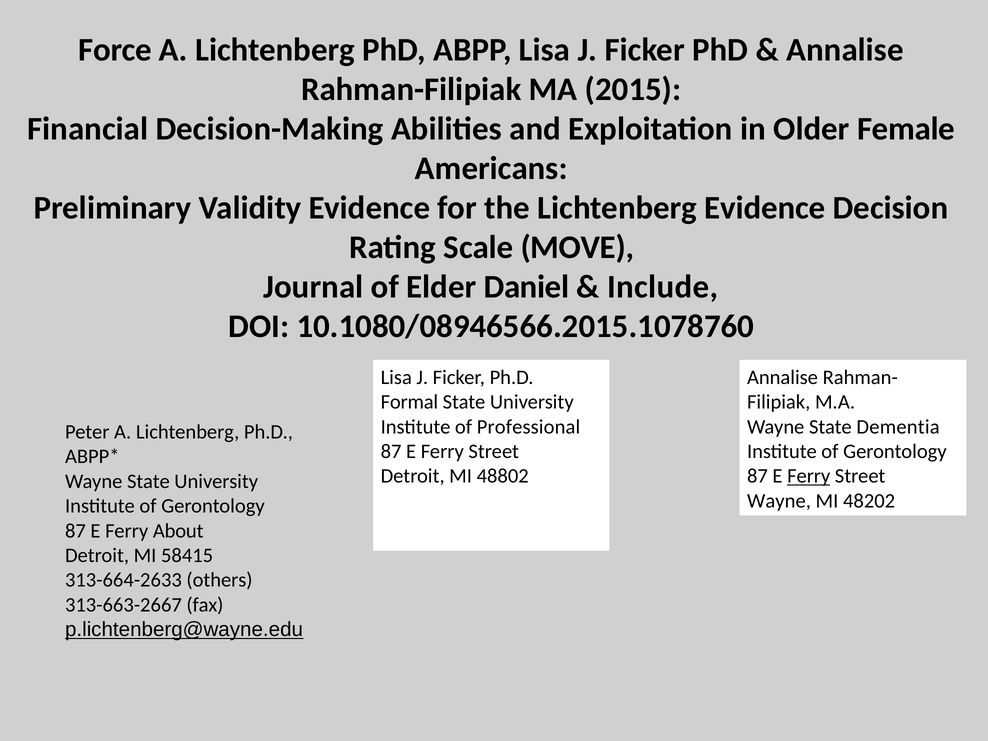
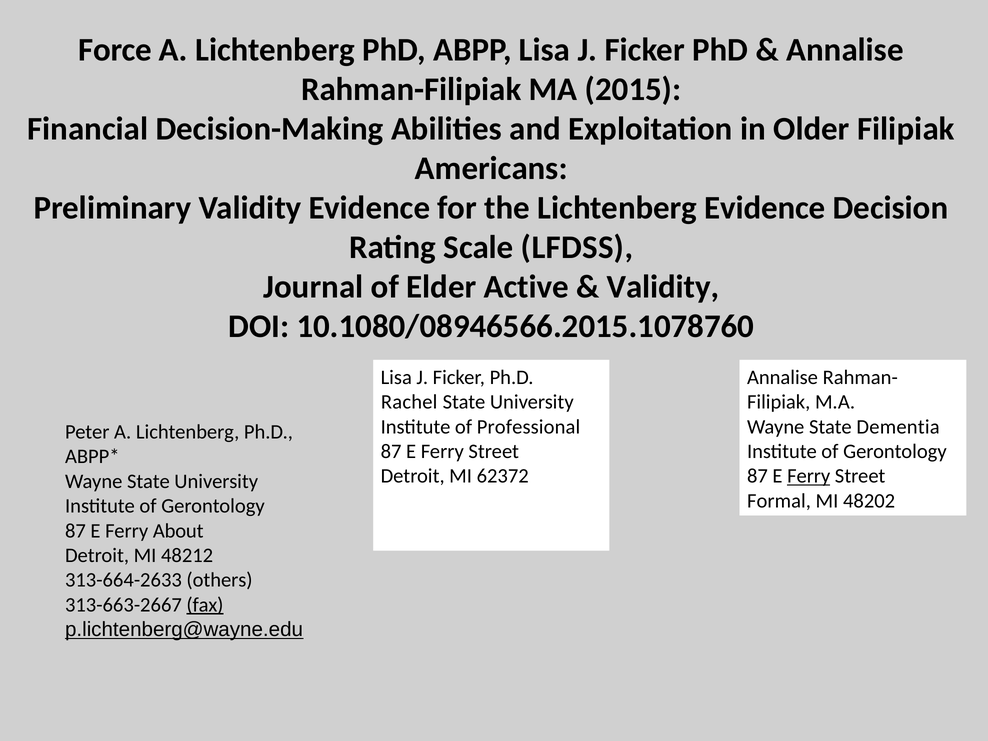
Older Female: Female -> Filipiak (906, 129)
MOVE: MOVE -> LFDSS (577, 247)
Daniel: Daniel -> Active (526, 287)
Include: Include -> Validity (663, 287)
Formal: Formal -> Rachel (409, 402)
48802: 48802 -> 62372 (503, 476)
Wayne: Wayne -> Formal (779, 501)
58415: 58415 -> 48212 (187, 555)
fax underline: none -> present (205, 605)
